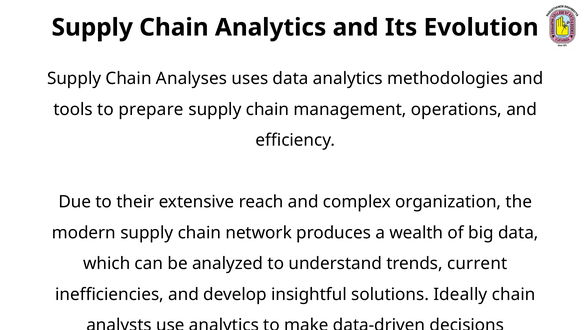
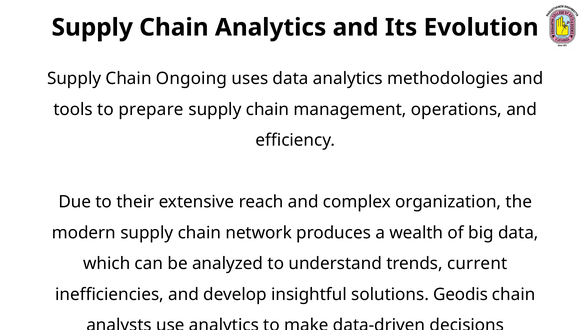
Analyses: Analyses -> Ongoing (192, 79)
Ideally: Ideally -> Geodis (461, 295)
